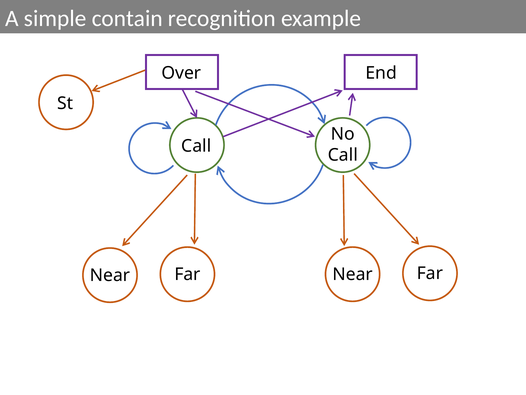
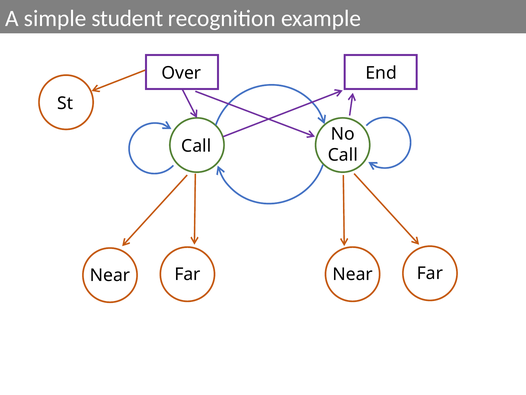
contain: contain -> student (127, 18)
